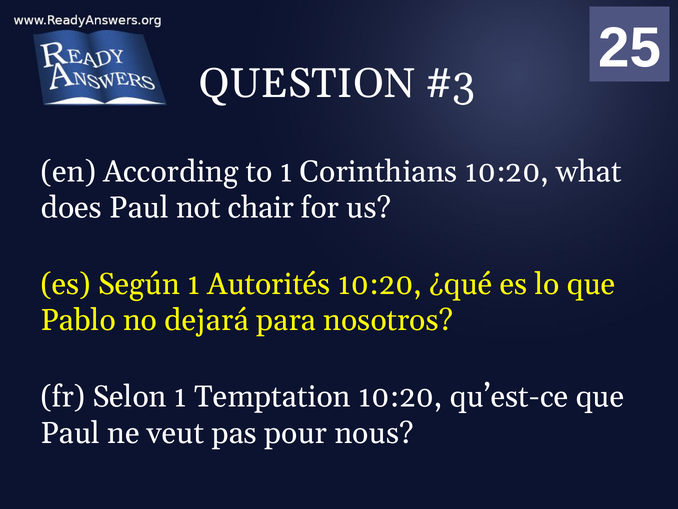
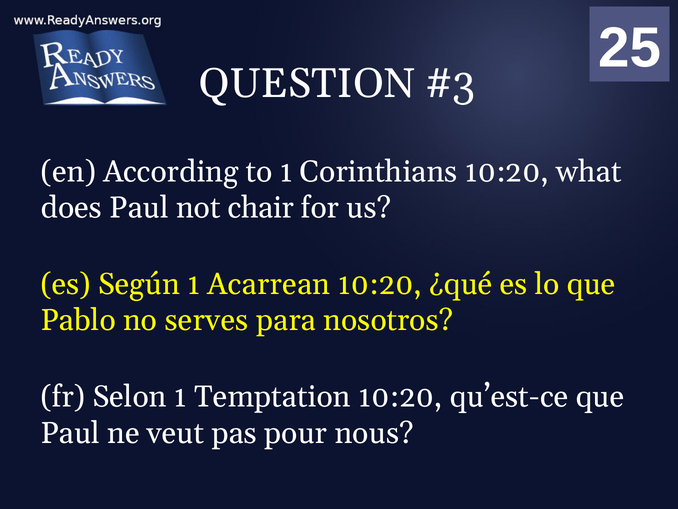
Autorités: Autorités -> Acarrean (269, 284)
dejará: dejará -> serves (207, 320)
